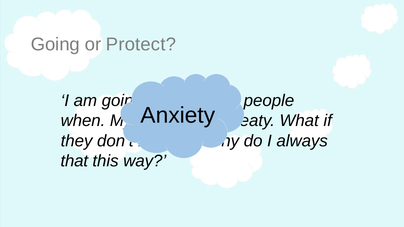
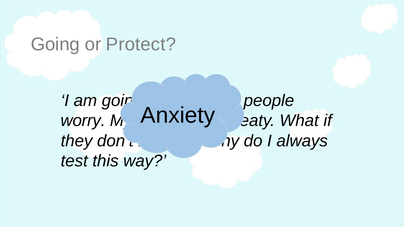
when: when -> worry (83, 121)
that: that -> test (74, 161)
